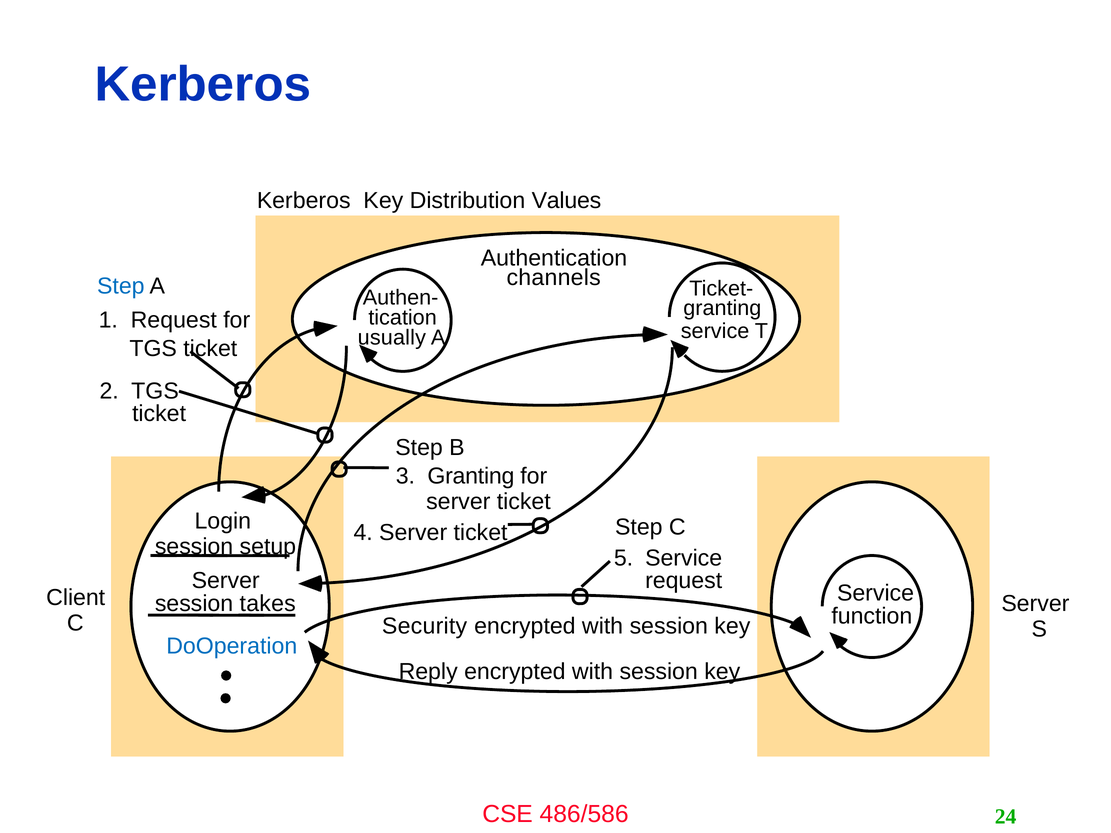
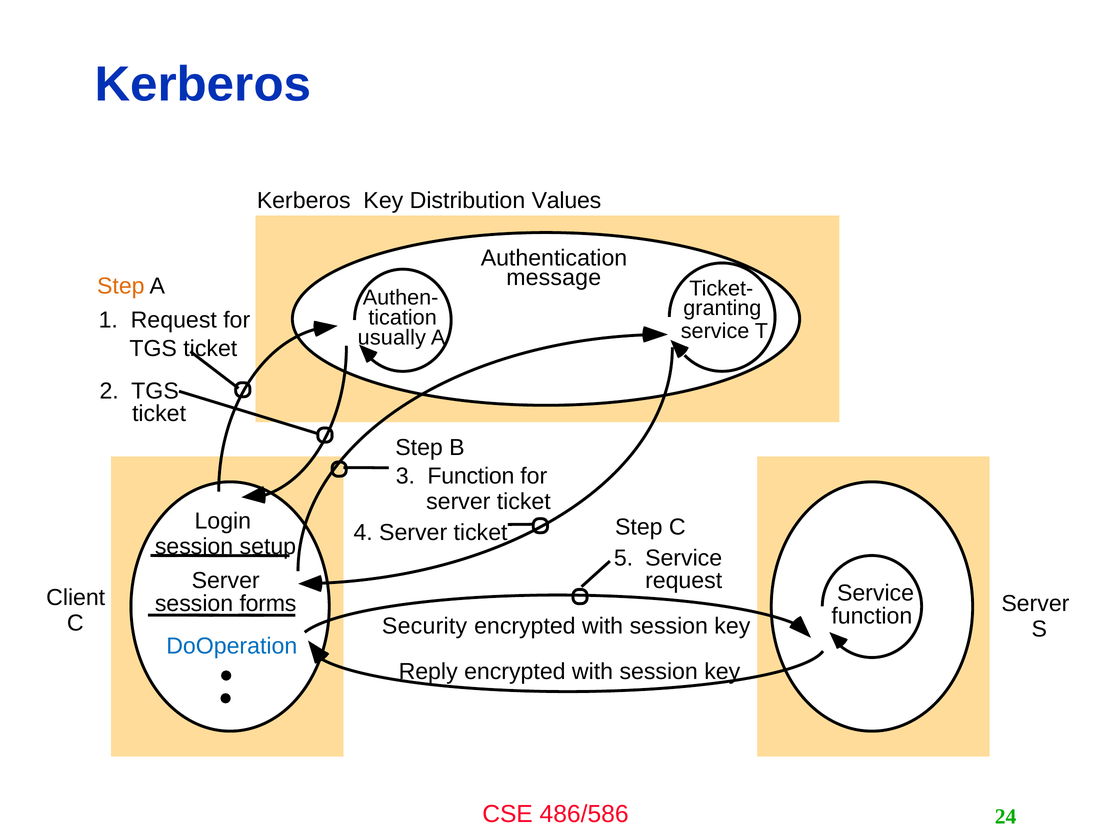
channels: channels -> message (554, 278)
Step colour: blue -> orange (121, 286)
3 Granting: Granting -> Function (471, 476)
takes: takes -> forms (268, 604)
